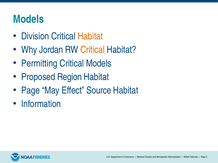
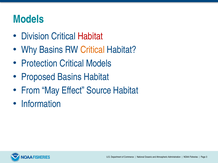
Habitat colour: orange -> red (90, 36)
Why Jordan: Jordan -> Basins (51, 50)
Permitting: Permitting -> Protection (39, 64)
Proposed Region: Region -> Basins (69, 77)
Page: Page -> From (31, 91)
